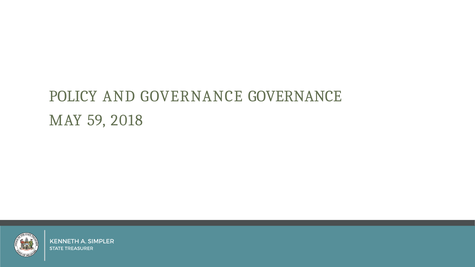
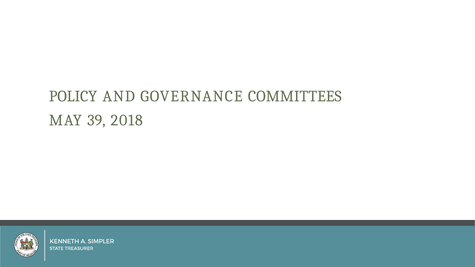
GOVERNANCE GOVERNANCE: GOVERNANCE -> COMMITTEES (295, 96)
59: 59 -> 39 (96, 120)
